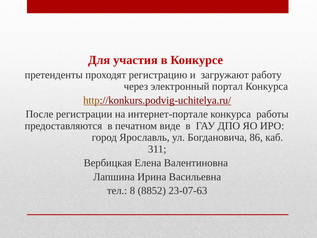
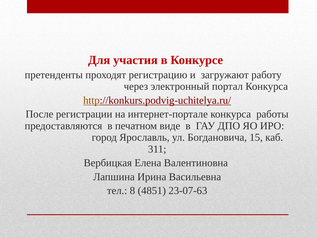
86: 86 -> 15 (256, 137)
8852: 8852 -> 4851 (152, 190)
